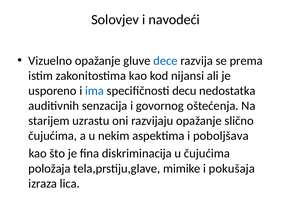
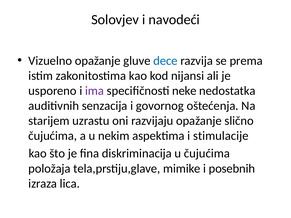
ima colour: blue -> purple (95, 91)
decu: decu -> neke (184, 91)
poboljšava: poboljšava -> stimulacije (221, 136)
pokušaja: pokušaja -> posebnih (232, 169)
